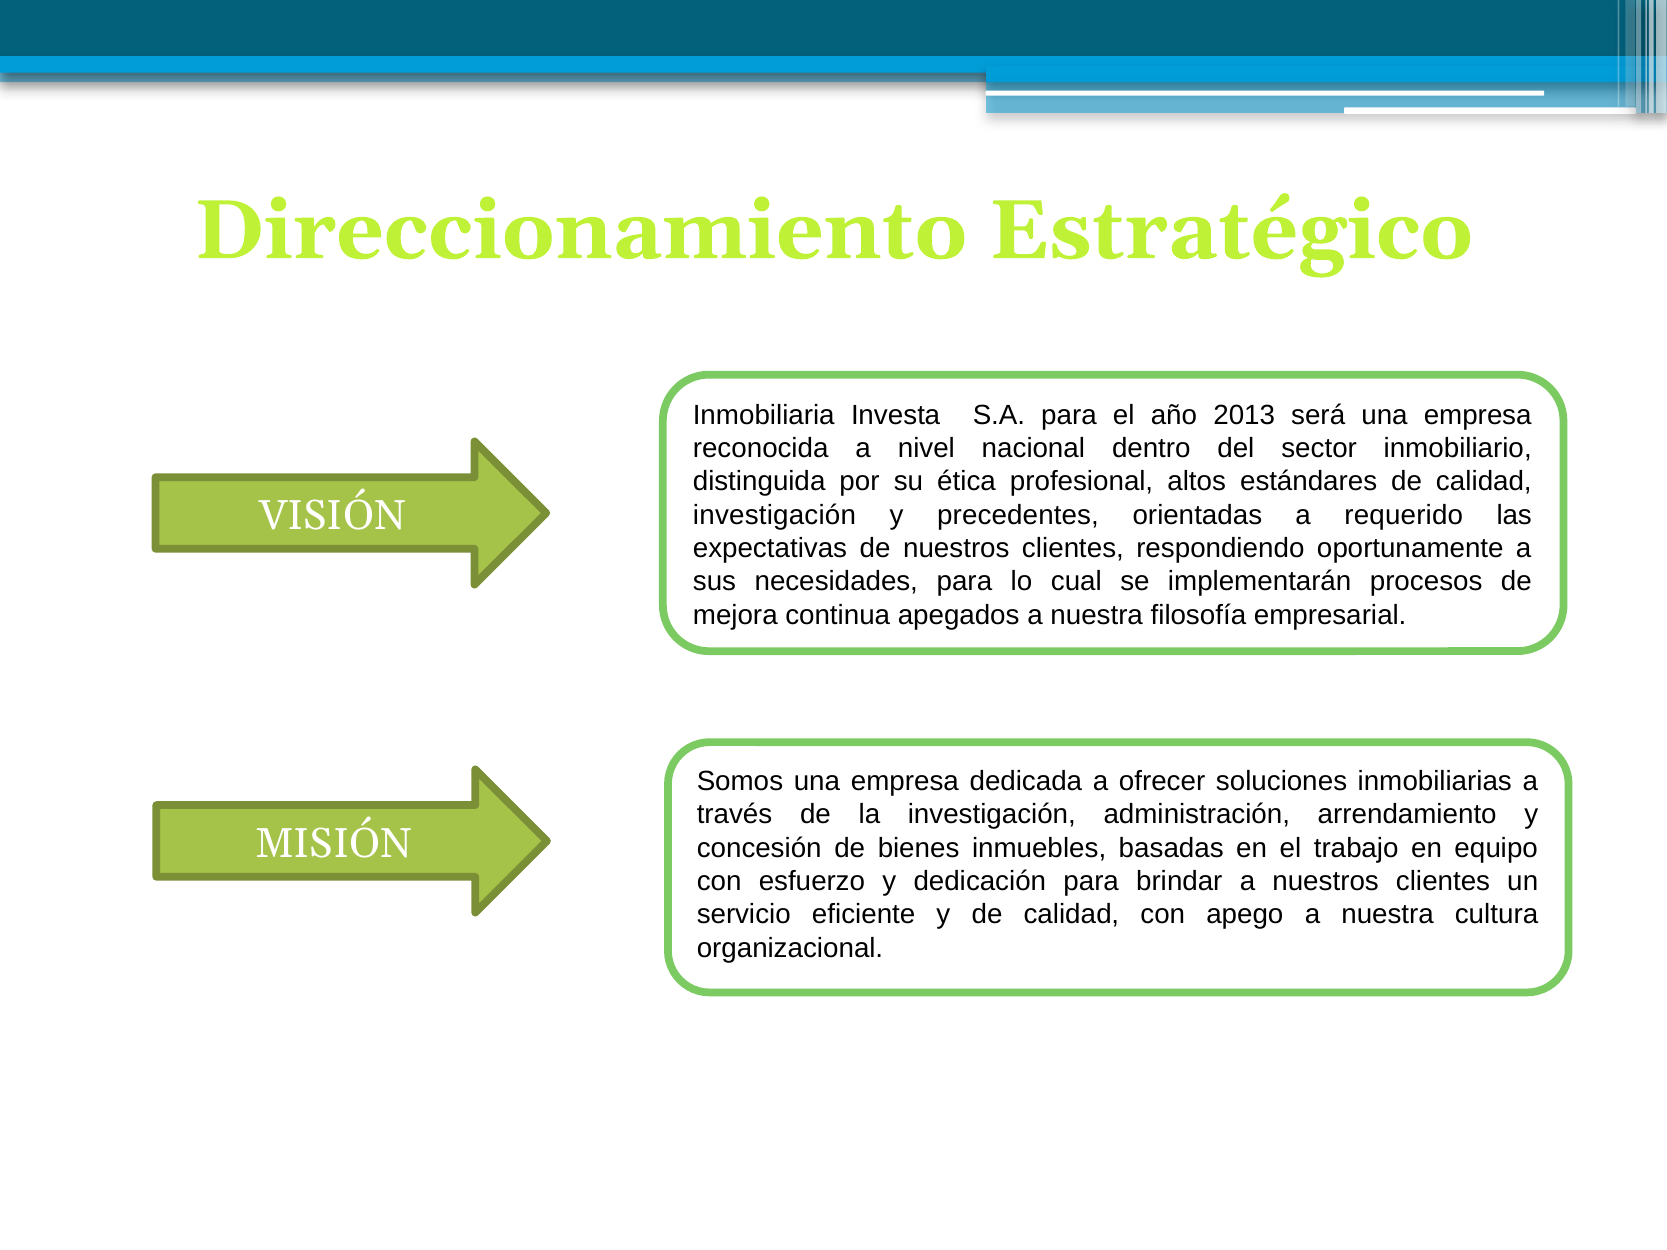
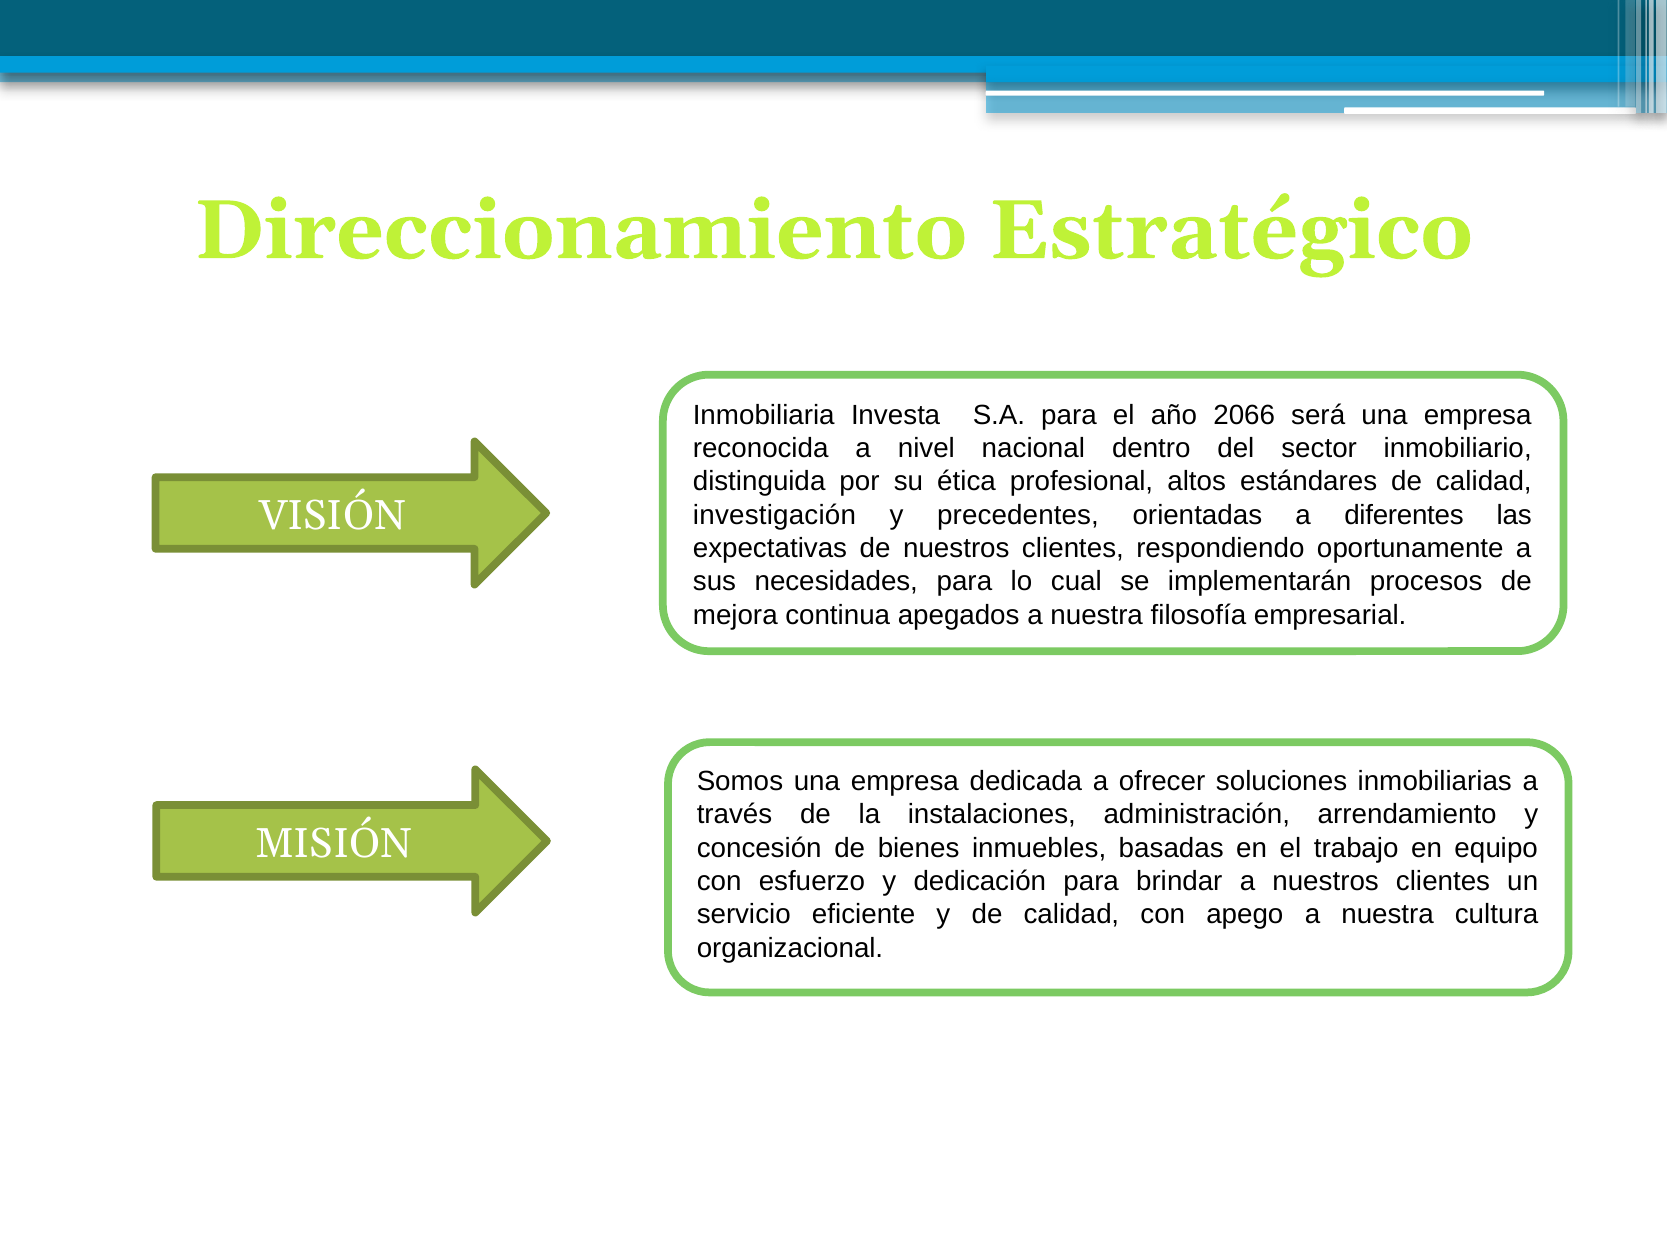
2013: 2013 -> 2066 (1244, 415)
requerido: requerido -> diferentes (1404, 515)
la investigación: investigación -> instalaciones (992, 815)
